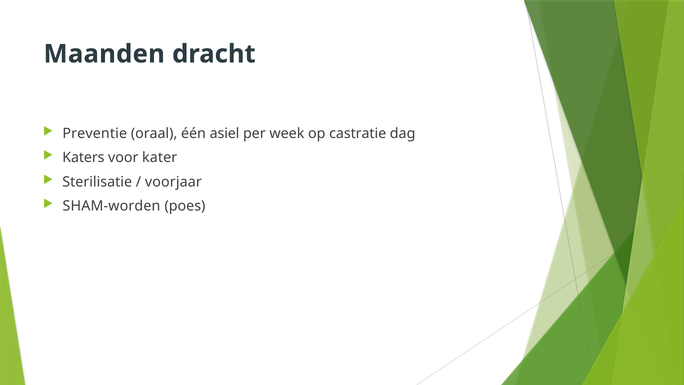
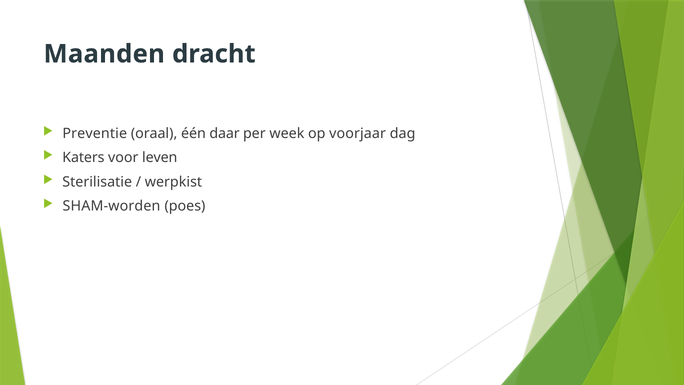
asiel: asiel -> daar (225, 133)
castratie: castratie -> voorjaar (358, 133)
kater: kater -> leven (160, 158)
voorjaar: voorjaar -> werpkist (173, 182)
